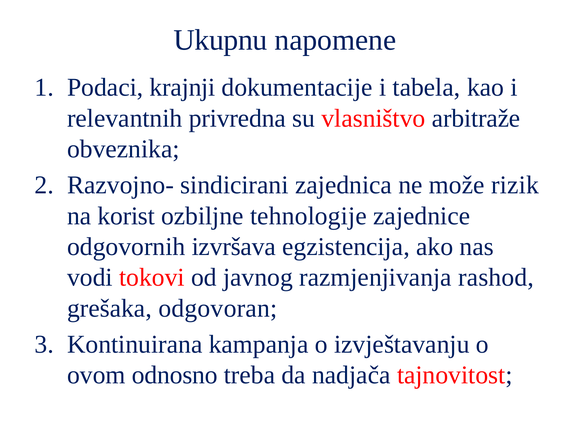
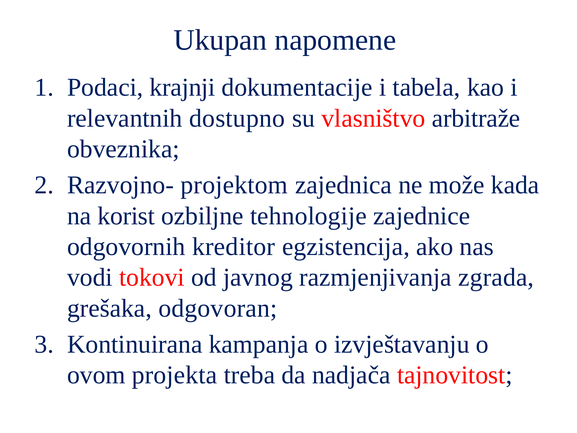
Ukupnu: Ukupnu -> Ukupan (220, 40)
privredna: privredna -> dostupno (237, 118)
sindicirani: sindicirani -> projektom (234, 185)
rizik: rizik -> kada (515, 185)
izvršava: izvršava -> kreditor (234, 247)
rashod: rashod -> zgrada (496, 277)
odnosno: odnosno -> projekta (175, 375)
